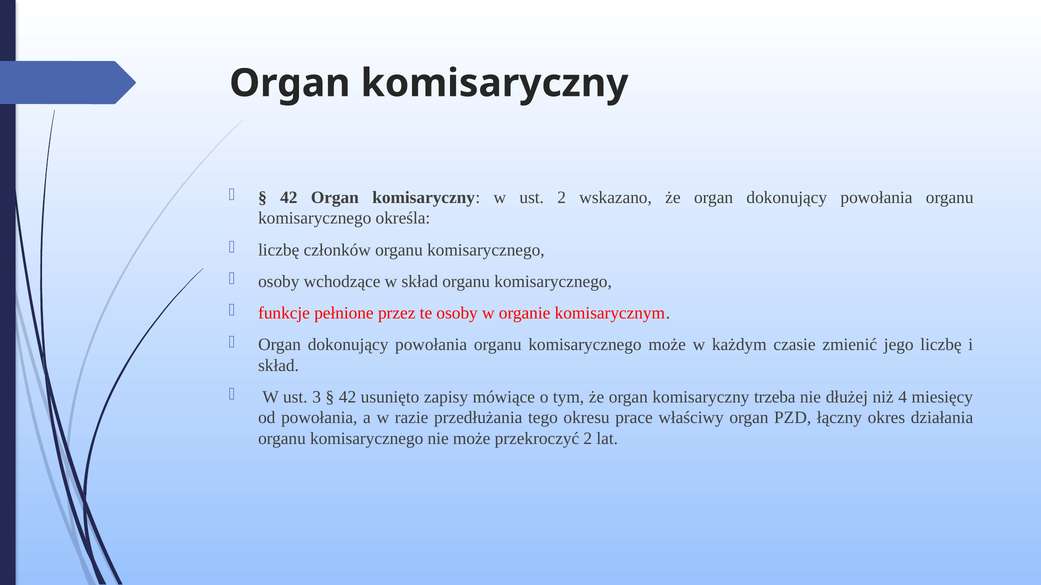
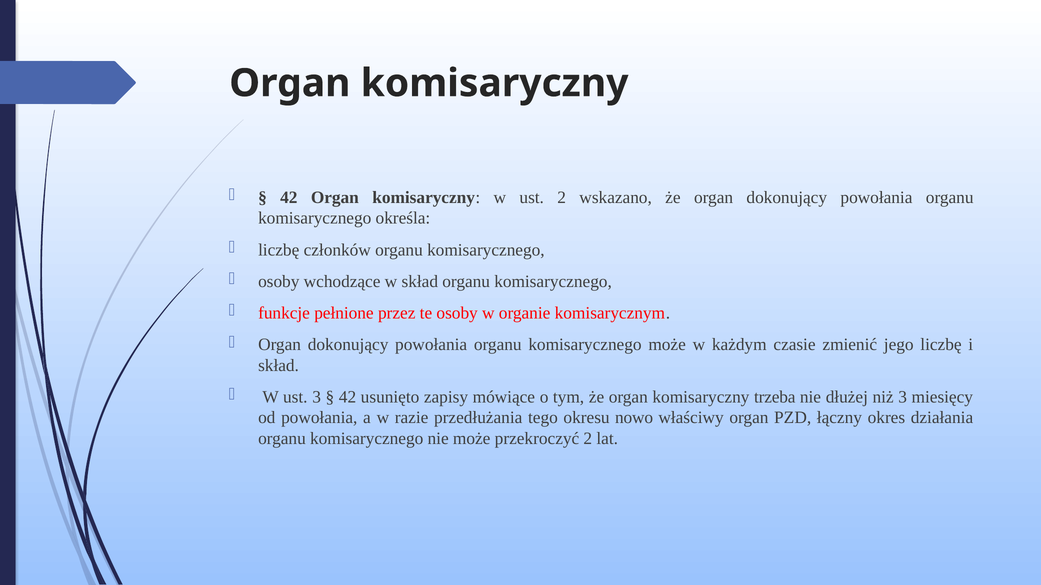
niż 4: 4 -> 3 (903, 397)
prace: prace -> nowo (634, 418)
